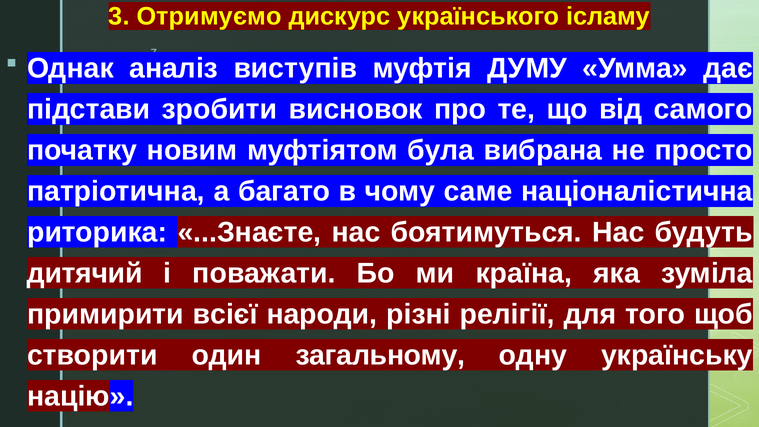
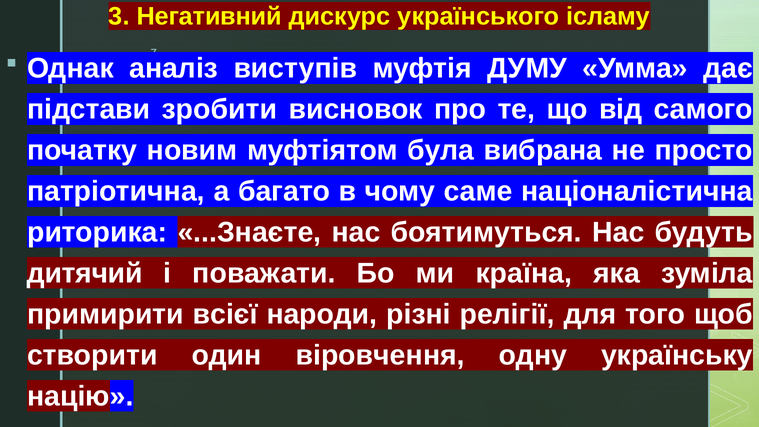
Отримуємо: Отримуємо -> Негативний (209, 16)
загальному: загальному -> віровчення (380, 355)
